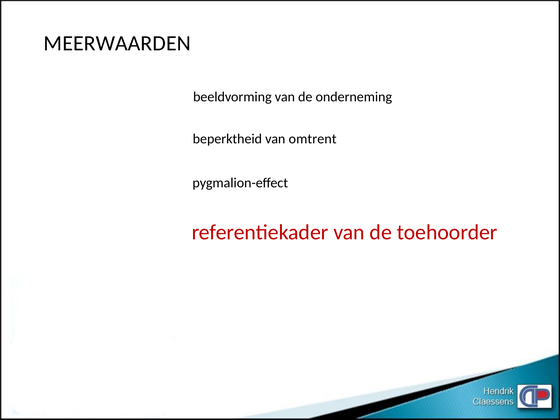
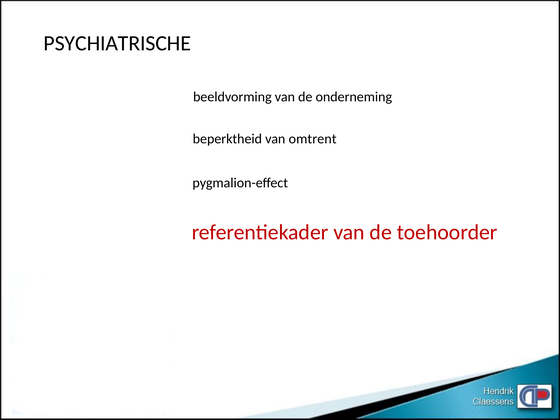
MEERWAARDEN: MEERWAARDEN -> PSYCHIATRISCHE (117, 43)
